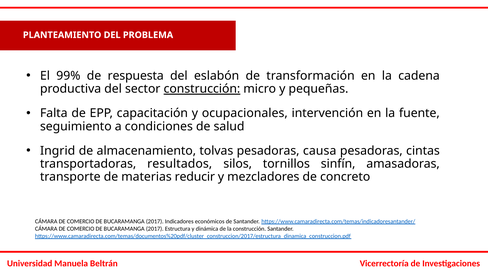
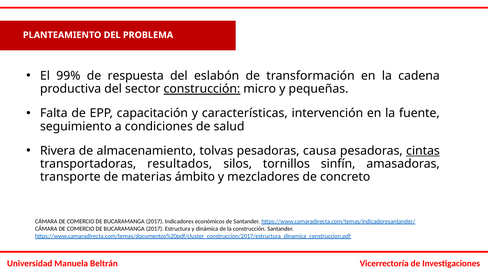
ocupacionales: ocupacionales -> características (245, 113)
Ingrid: Ingrid -> Rivera (58, 151)
cintas underline: none -> present (423, 151)
reducir: reducir -> ámbito (195, 177)
